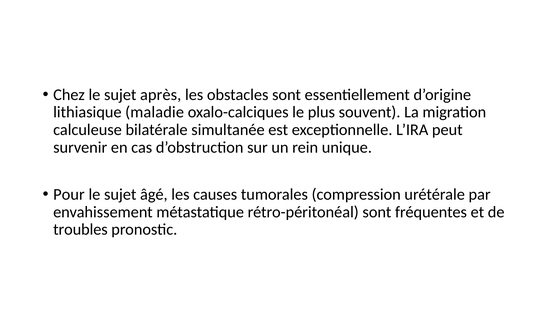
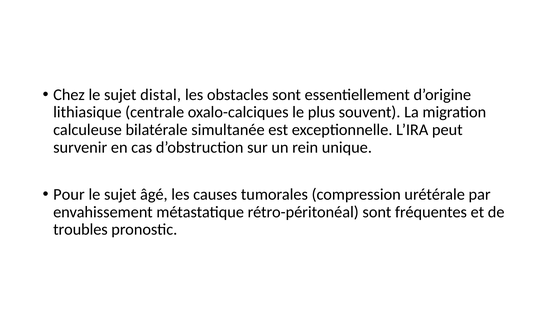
après: après -> distal (161, 95)
maladie: maladie -> centrale (155, 112)
